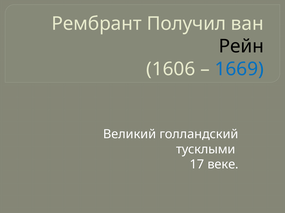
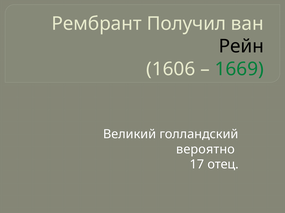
1669 colour: blue -> green (239, 69)
тусклыми: тусклыми -> вероятно (206, 150)
веке: веке -> отец (223, 165)
